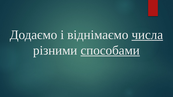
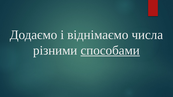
числа underline: present -> none (147, 35)
